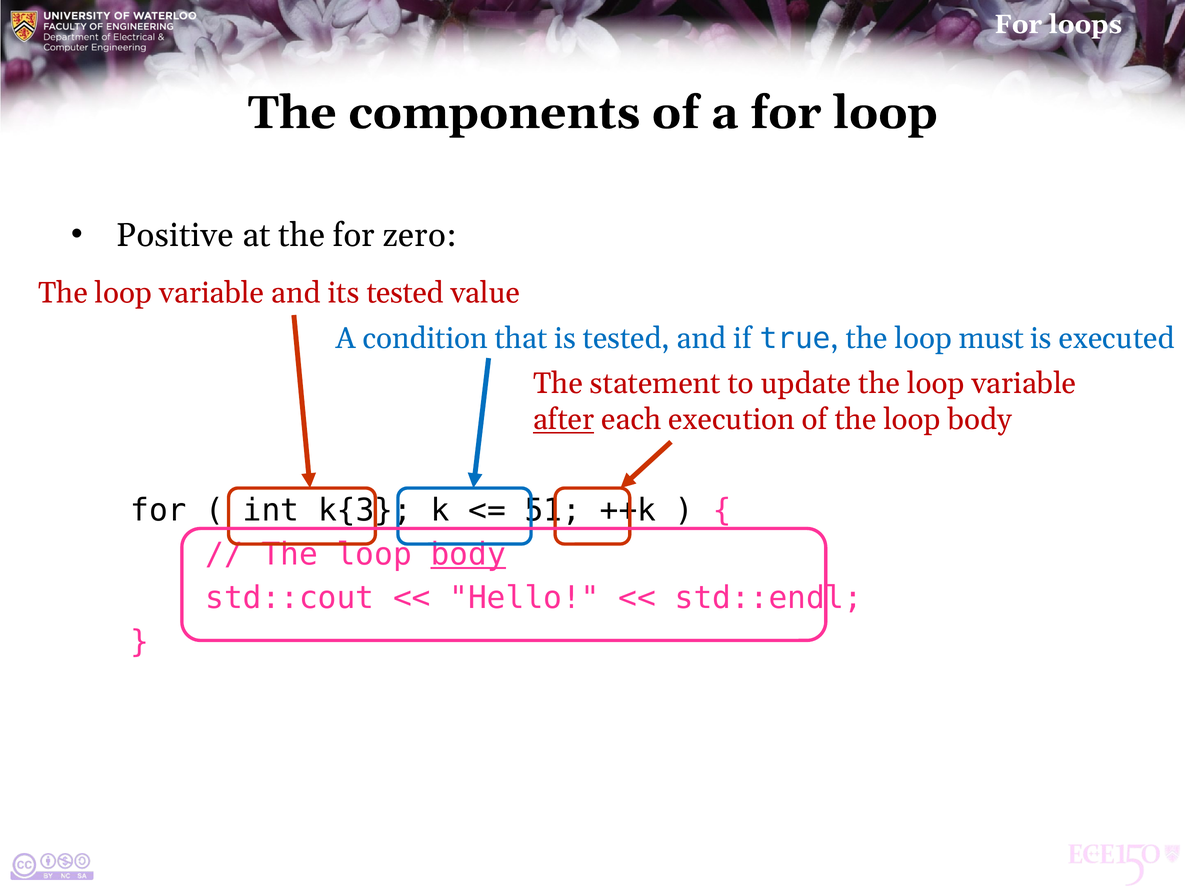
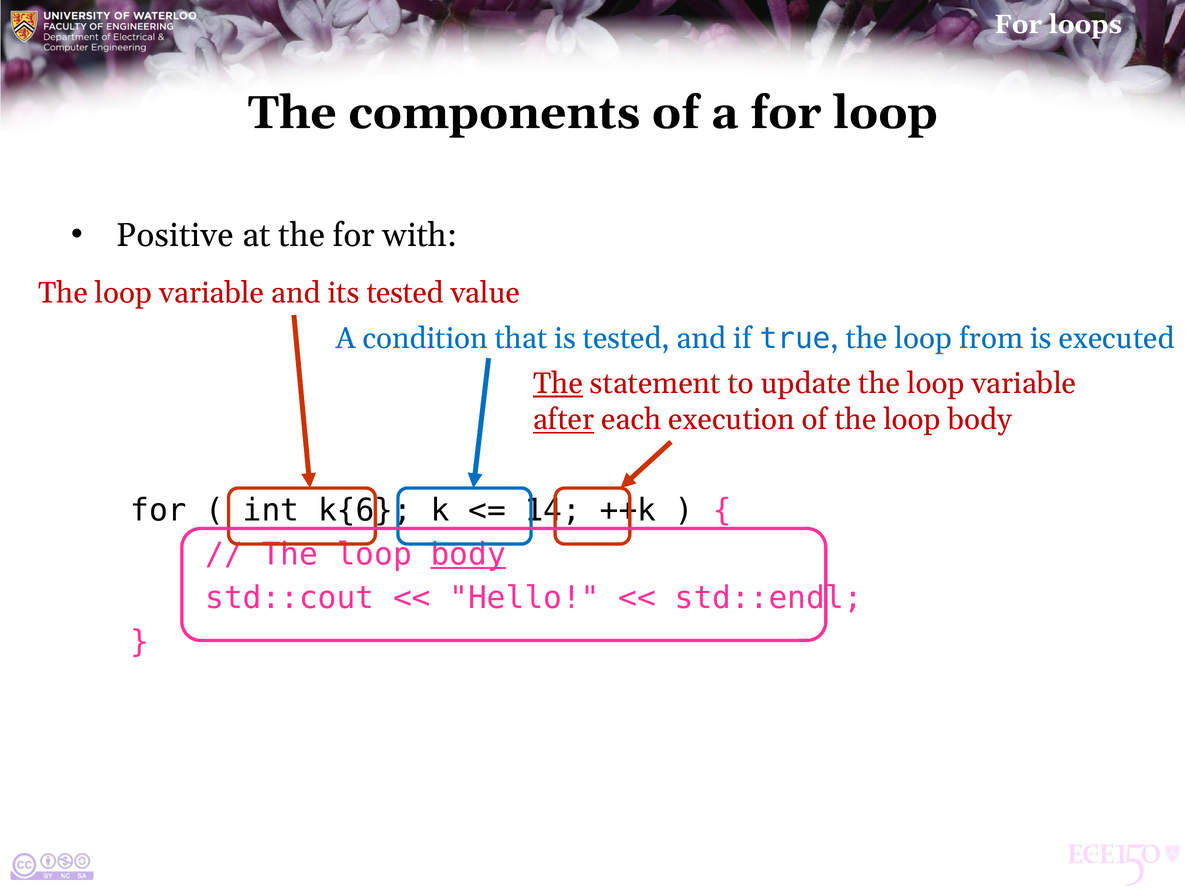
zero: zero -> with (420, 235)
must: must -> from (991, 338)
The underline: none -> present (558, 384)
k{3: k{3 -> k{6 (365, 510)
51: 51 -> 14 (553, 510)
